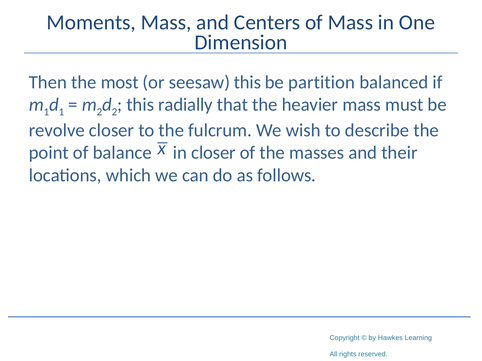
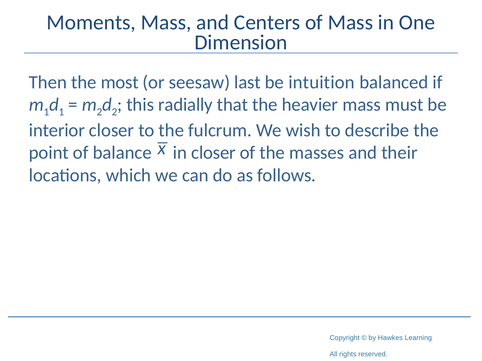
seesaw this: this -> last (247, 82)
partition: partition -> intuition (322, 82)
revolve: revolve -> interior (57, 131)
